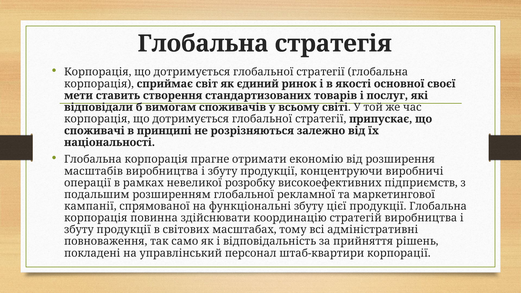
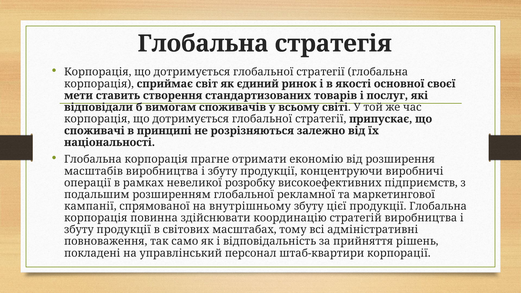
функціональні: функціональні -> внутрішньому (250, 206)
